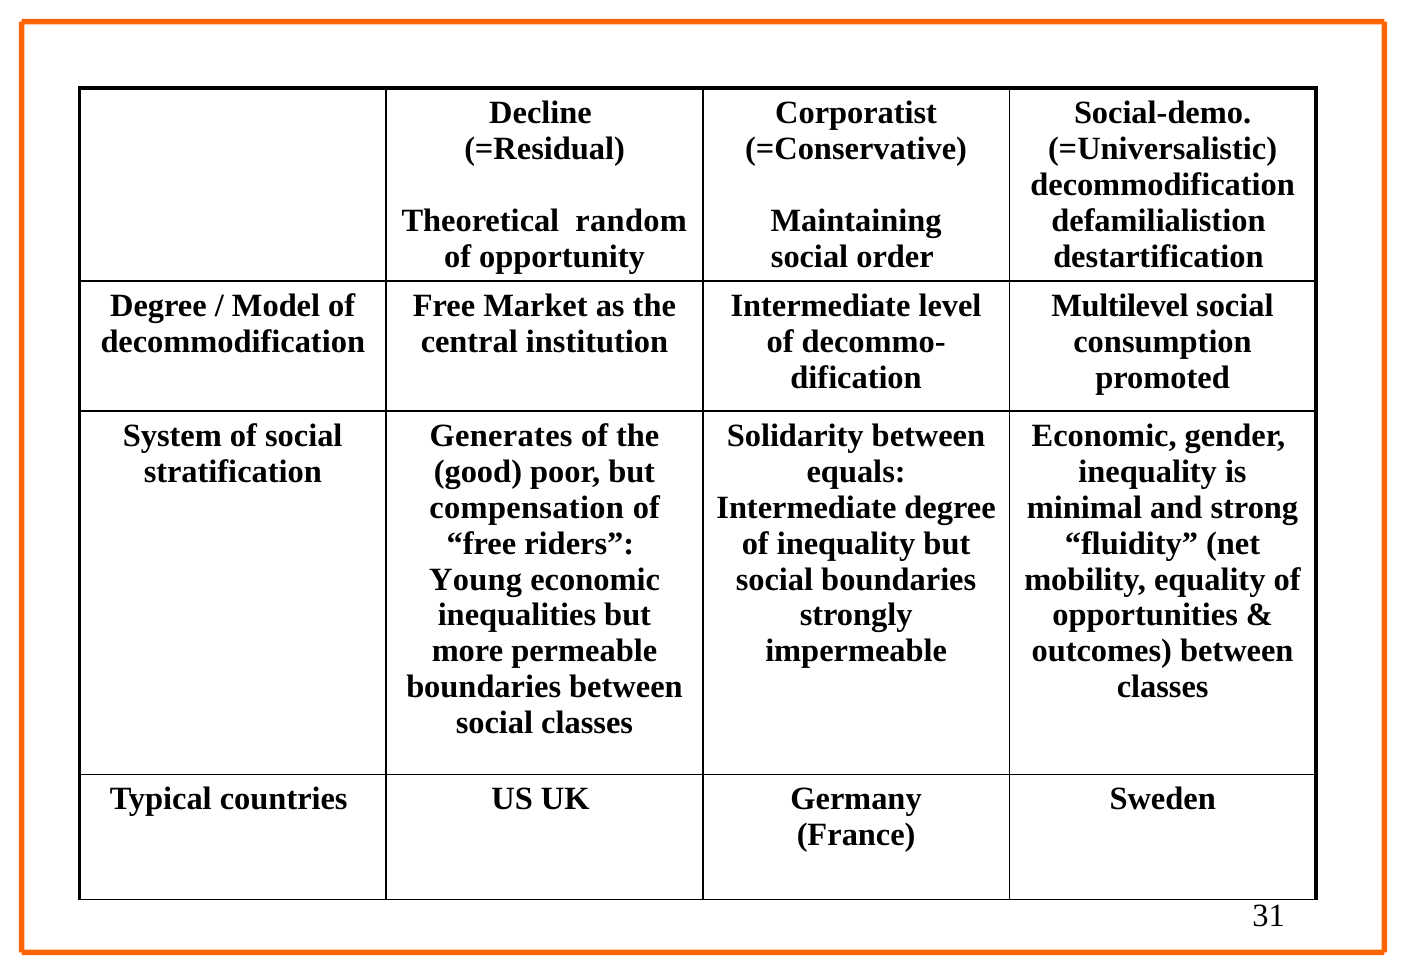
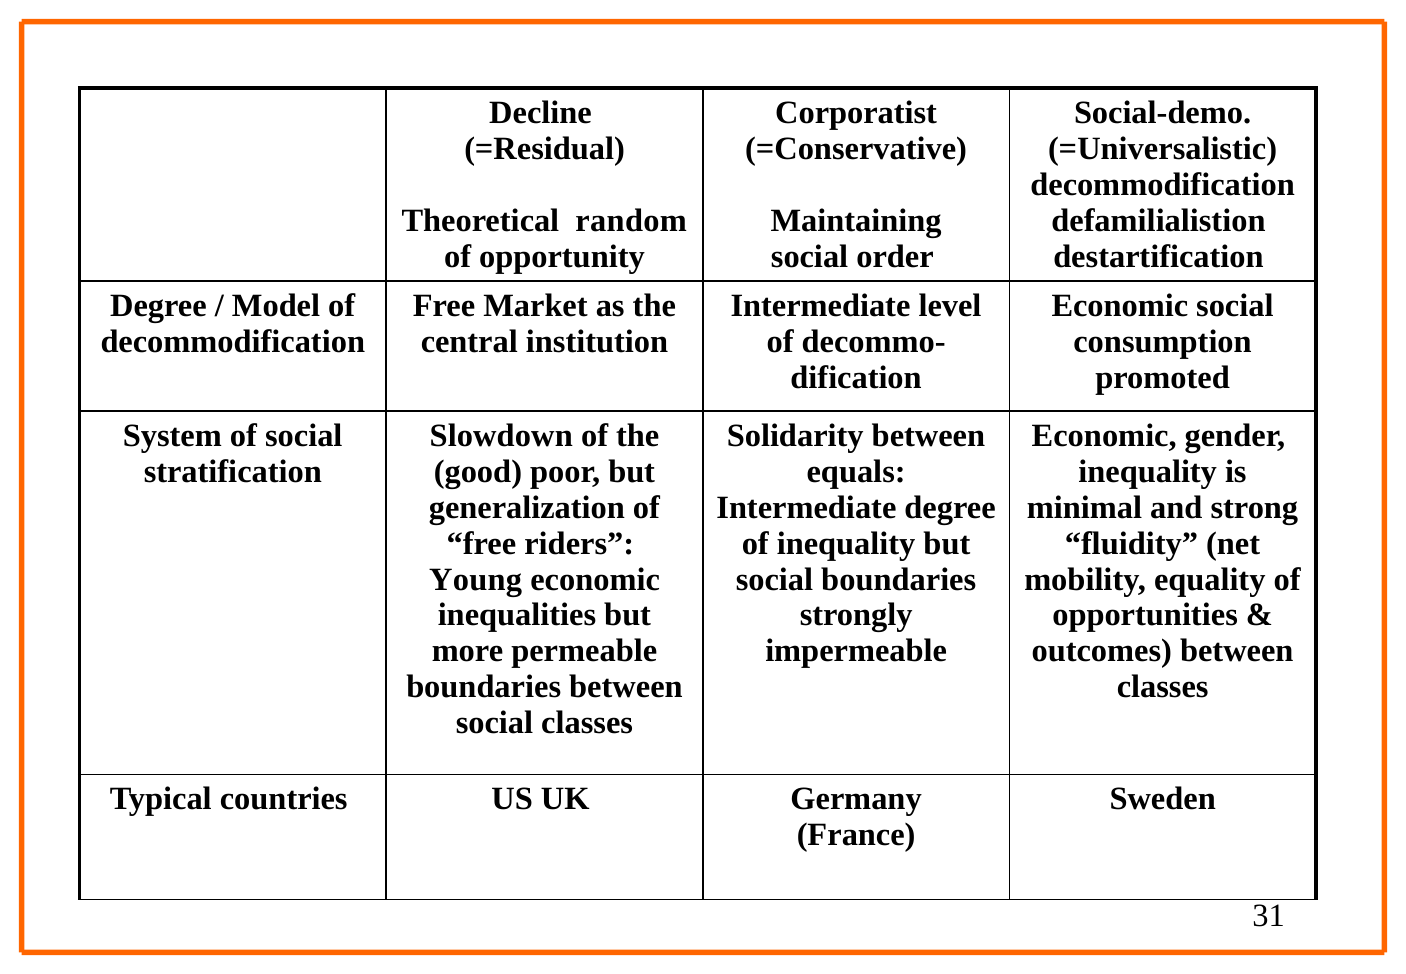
Multilevel: Multilevel -> Economic (1120, 305)
Generates: Generates -> Slowdown (501, 435)
compensation: compensation -> generalization (527, 507)
